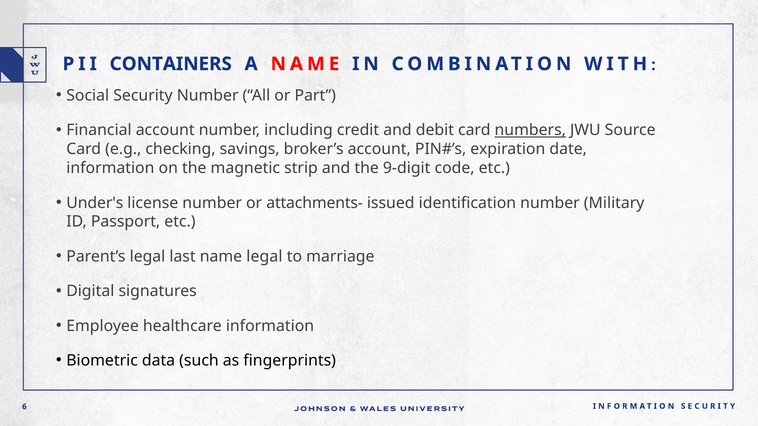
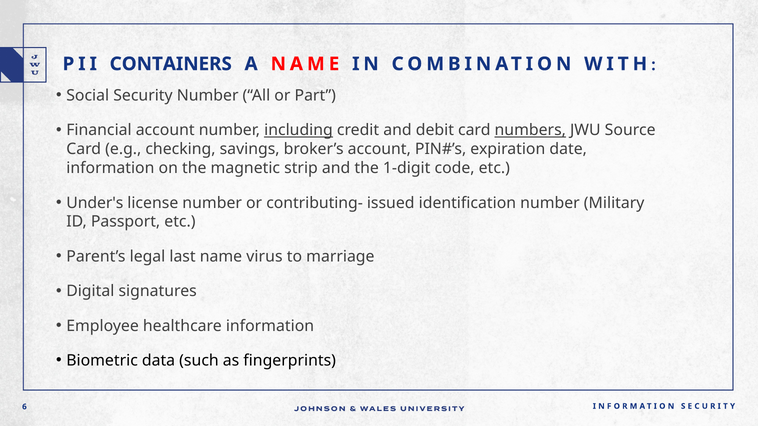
including underline: none -> present (298, 130)
9-digit: 9-digit -> 1-digit (407, 168)
attachments-: attachments- -> contributing- (315, 203)
name legal: legal -> virus (264, 257)
